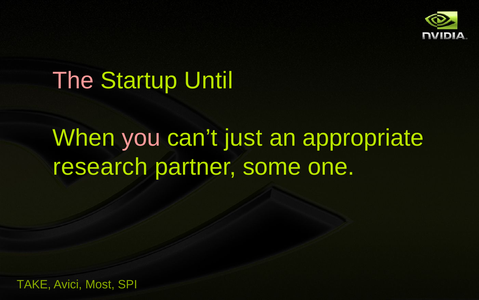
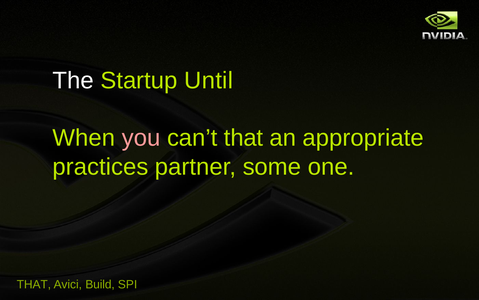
The colour: pink -> white (73, 80)
can’t just: just -> that (244, 138)
research: research -> practices (100, 166)
TAKE: TAKE -> THAT (34, 284)
Most: Most -> Build (100, 284)
